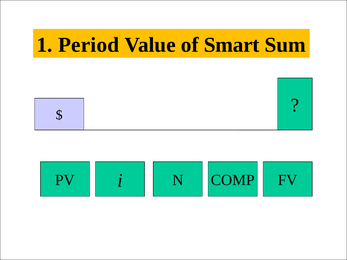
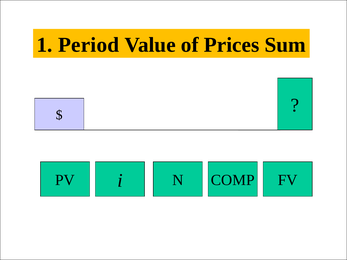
Smart: Smart -> Prices (232, 45)
